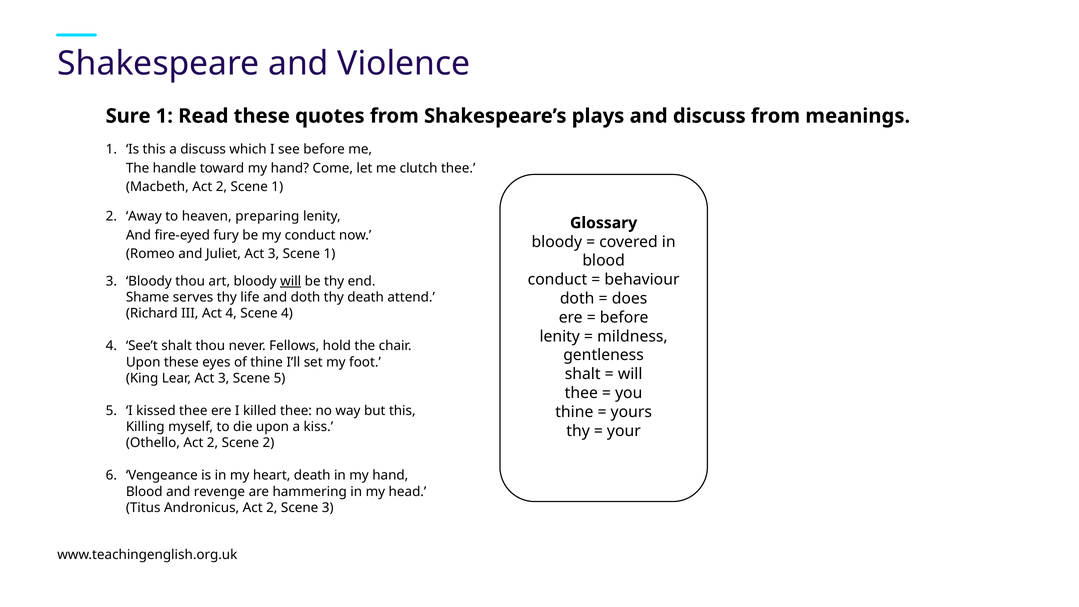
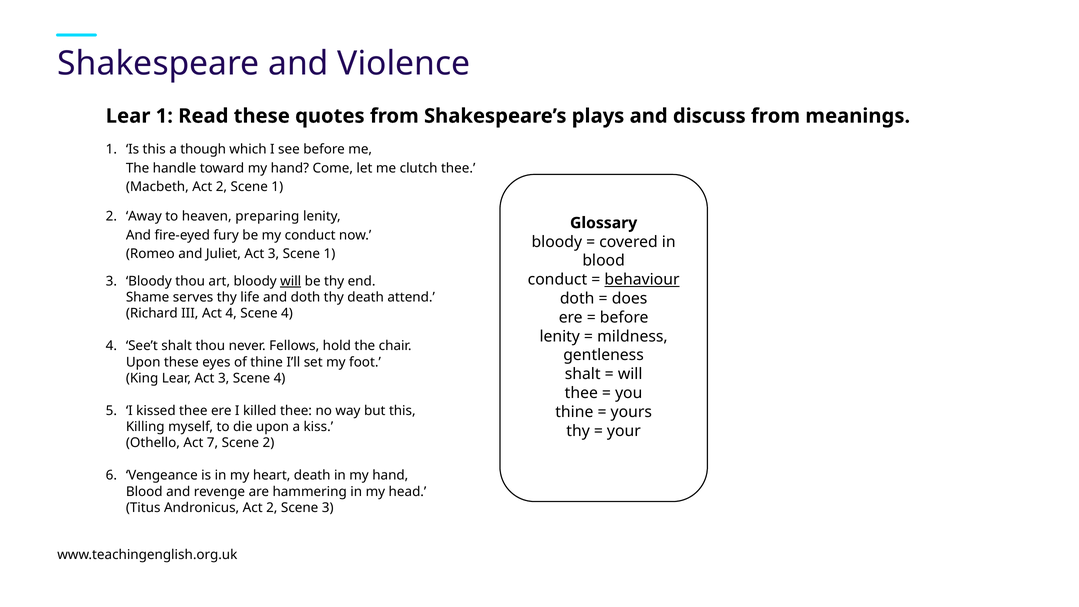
Sure: Sure -> Lear (128, 116)
a discuss: discuss -> though (203, 149)
behaviour underline: none -> present (642, 280)
3 Scene 5: 5 -> 4 (280, 378)
Othello Act 2: 2 -> 7 (213, 443)
